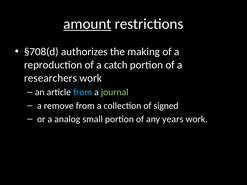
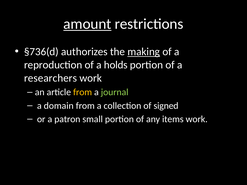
§708(d: §708(d -> §736(d (41, 52)
making underline: none -> present (144, 52)
catch: catch -> holds (116, 65)
from colour: light blue -> yellow (83, 92)
remove: remove -> domain (59, 106)
analog: analog -> patron (67, 119)
years: years -> items (173, 119)
